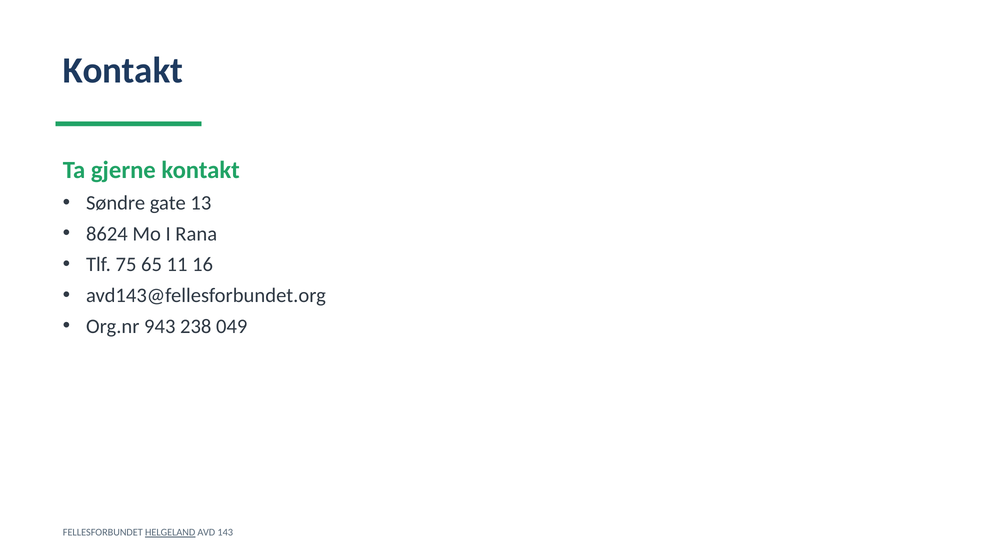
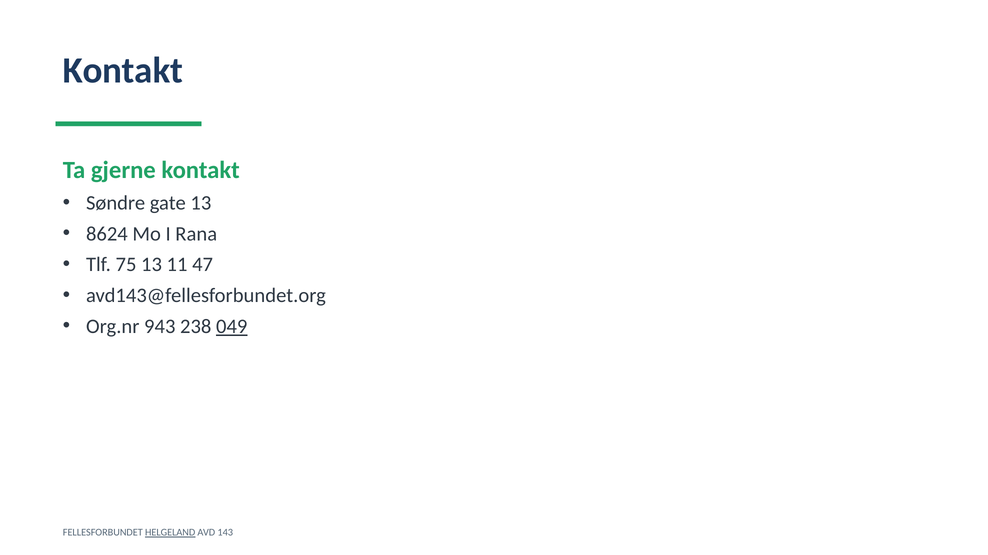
75 65: 65 -> 13 (152, 265)
16: 16 -> 47 (203, 265)
049 underline: none -> present (232, 327)
